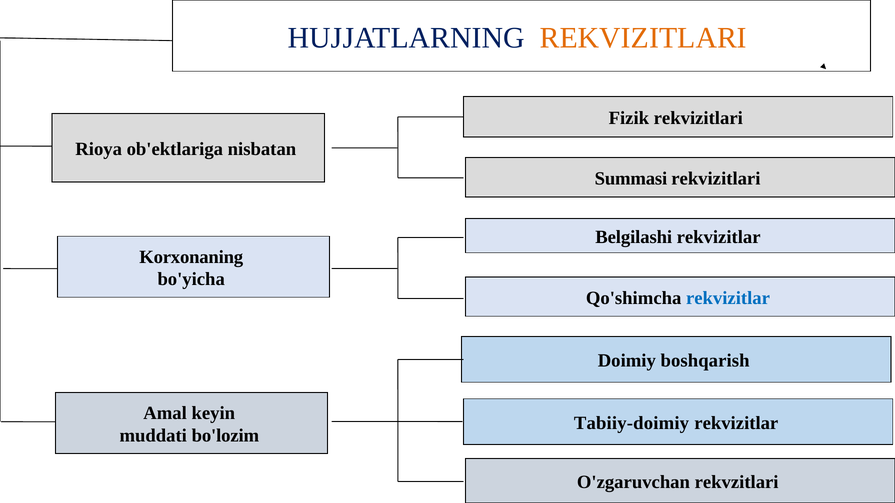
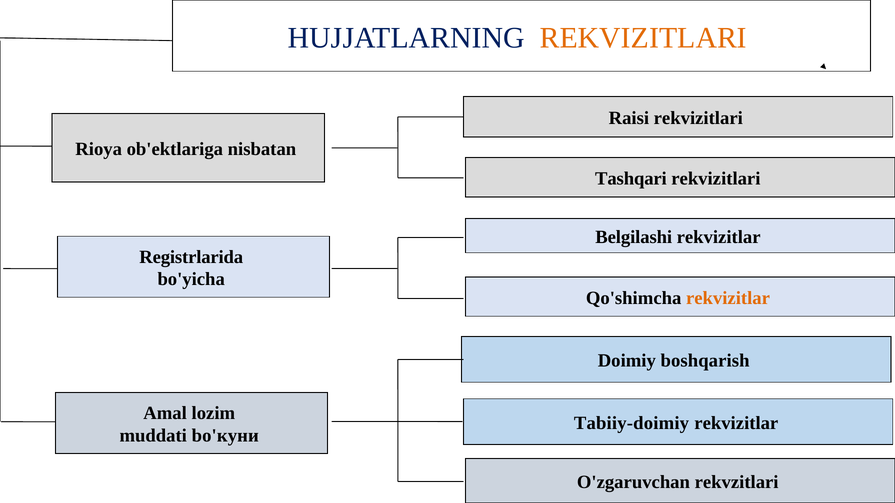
Fizik: Fizik -> Raisi (629, 118)
Summasi: Summasi -> Tashqari (631, 179)
Korxonaning: Korxonaning -> Registrlarida (191, 257)
rеkvizitlar colour: blue -> orange (728, 298)
keyin: keyin -> lozim (213, 413)
bo'lоzim: bo'lоzim -> bo'куни (225, 436)
